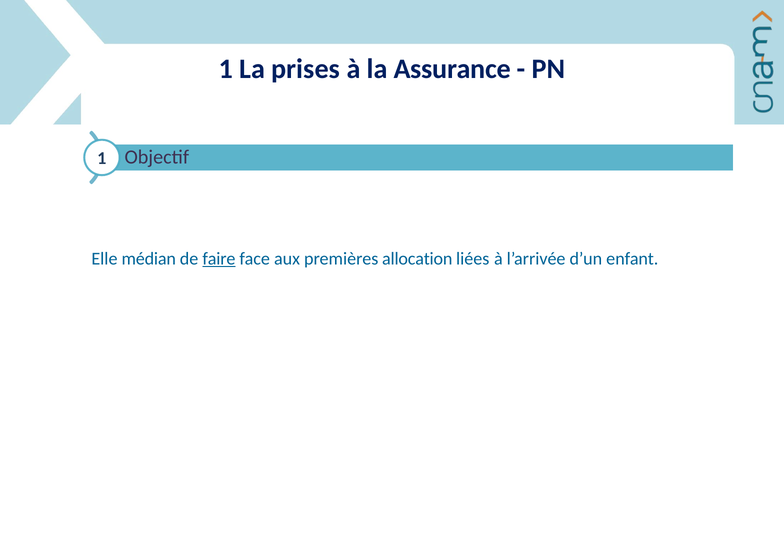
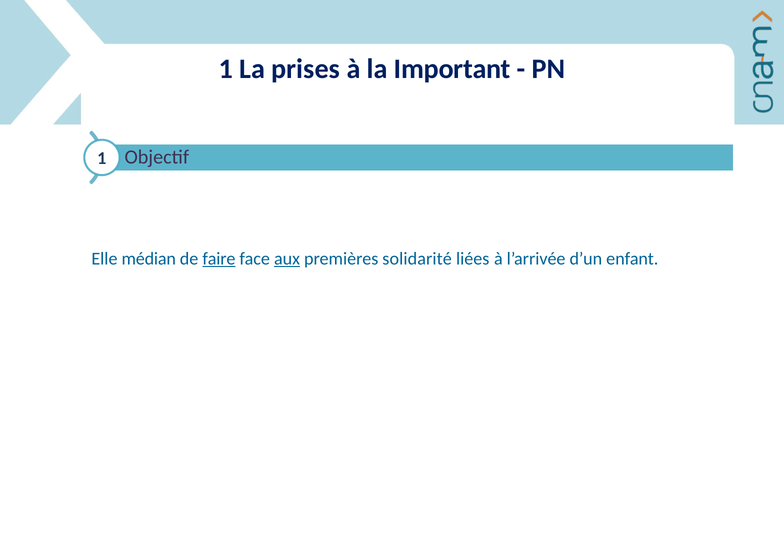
Assurance: Assurance -> Important (452, 69)
aux underline: none -> present (287, 259)
allocation: allocation -> solidarité (417, 259)
